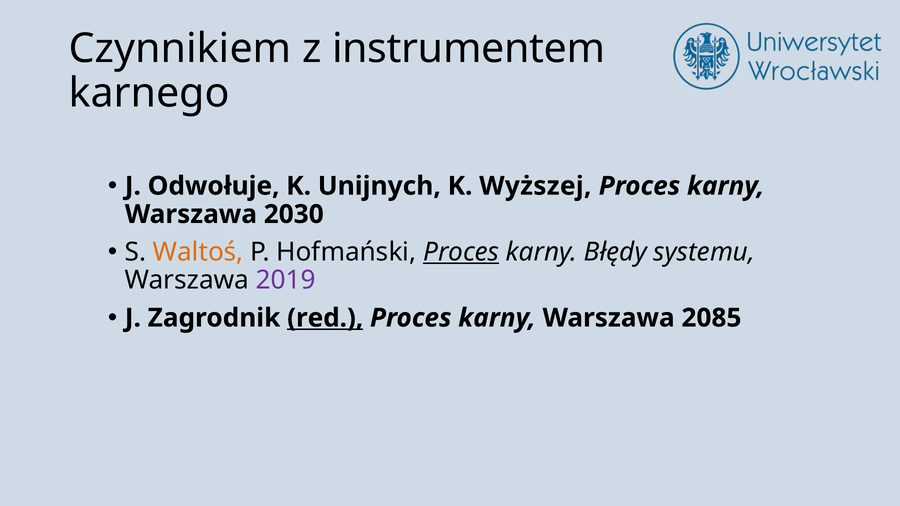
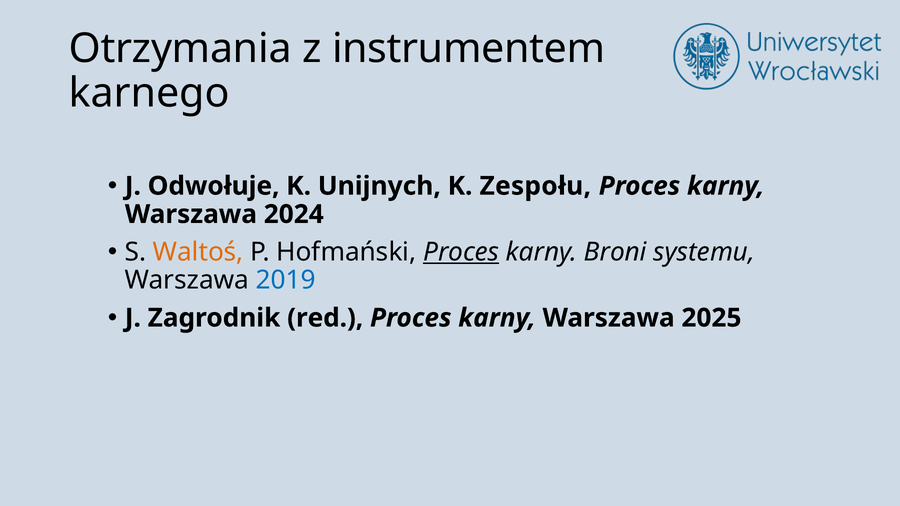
Czynnikiem: Czynnikiem -> Otrzymania (180, 48)
Wyższej: Wyższej -> Zespołu (535, 186)
2030: 2030 -> 2024 (294, 214)
Błędy: Błędy -> Broni (615, 252)
2019 colour: purple -> blue (286, 280)
red underline: present -> none (325, 318)
2085: 2085 -> 2025 (711, 318)
